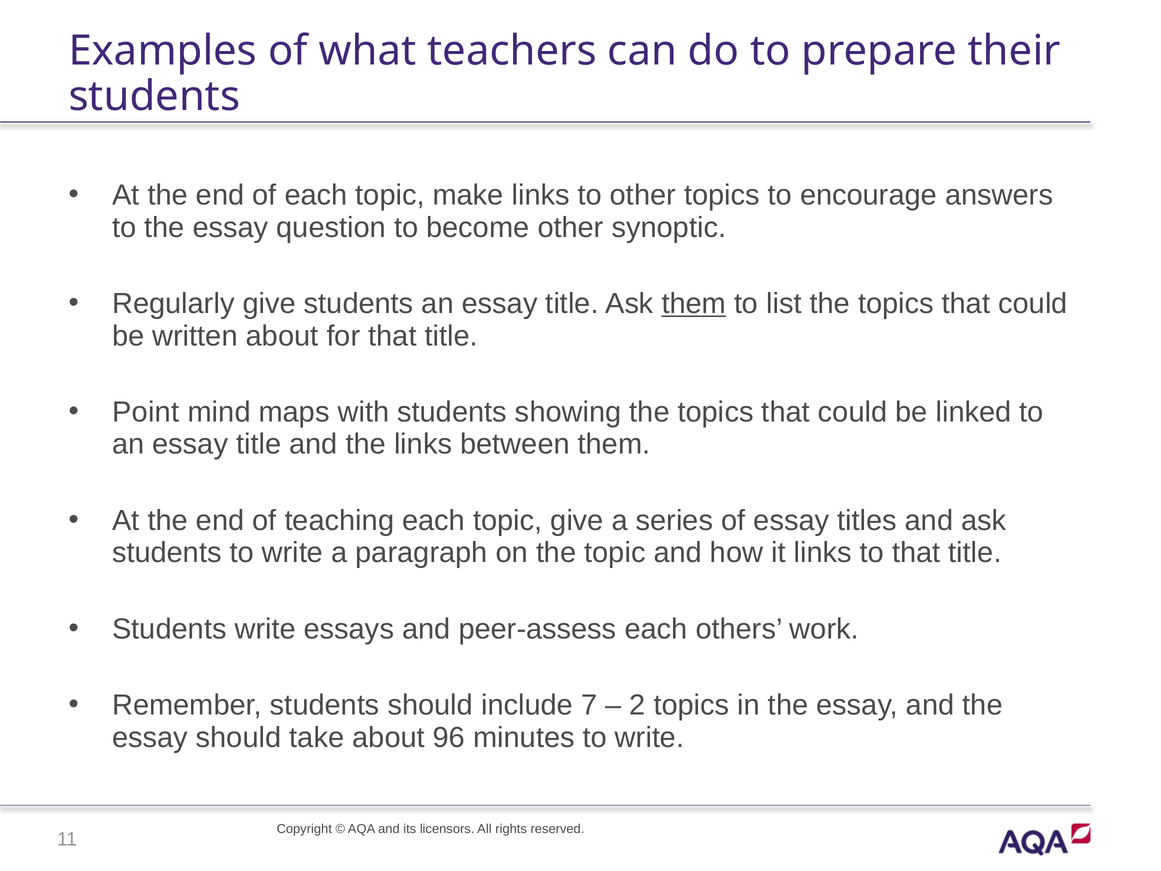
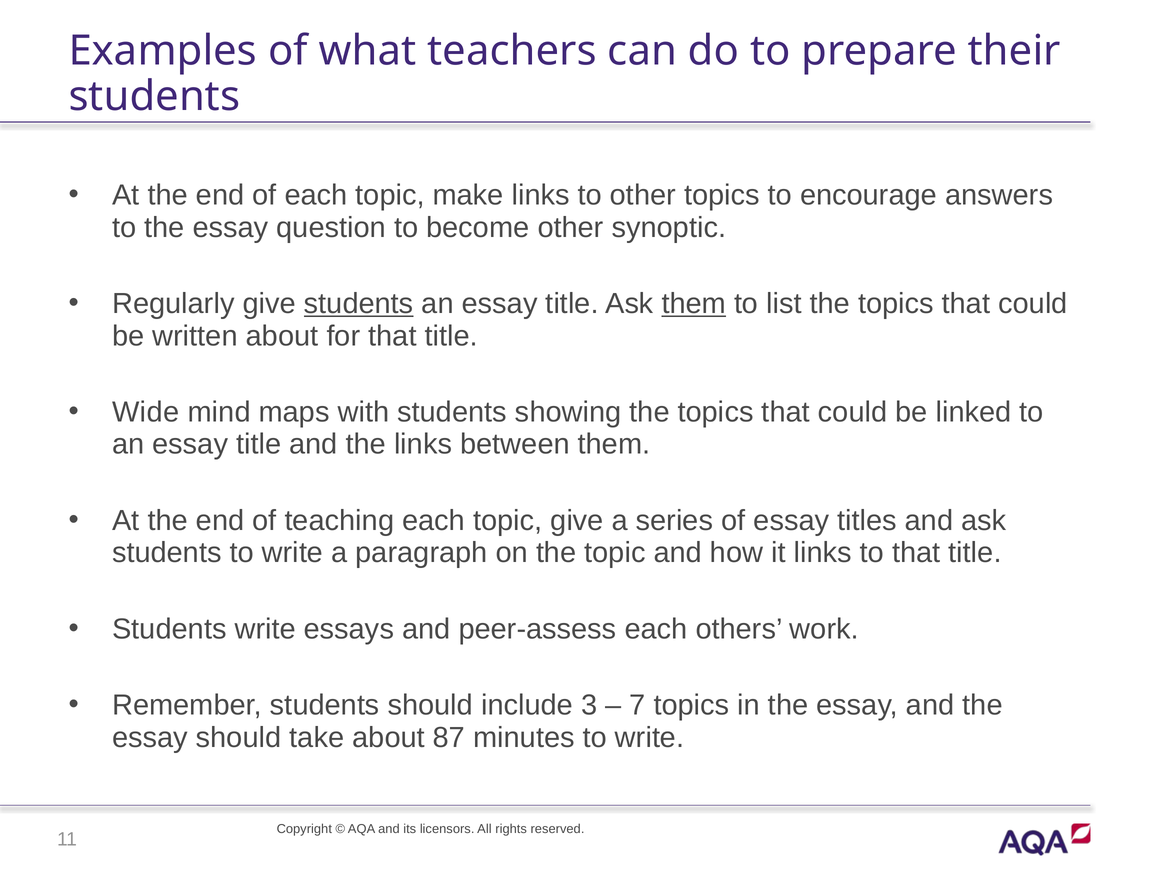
students underline: none -> present (359, 304)
Point: Point -> Wide (146, 412)
7: 7 -> 3 (589, 705)
2: 2 -> 7 (637, 705)
96: 96 -> 87 (449, 737)
